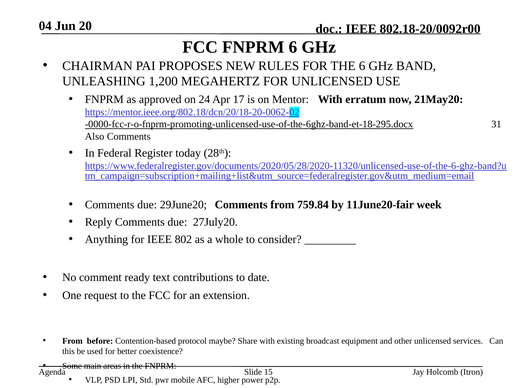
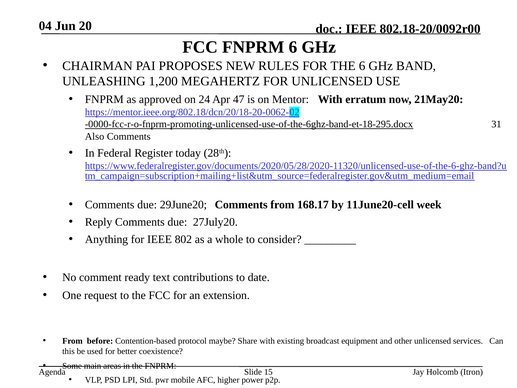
17: 17 -> 47 (239, 99)
759.84: 759.84 -> 168.17 (313, 204)
11June20-fair: 11June20-fair -> 11June20-cell (380, 204)
